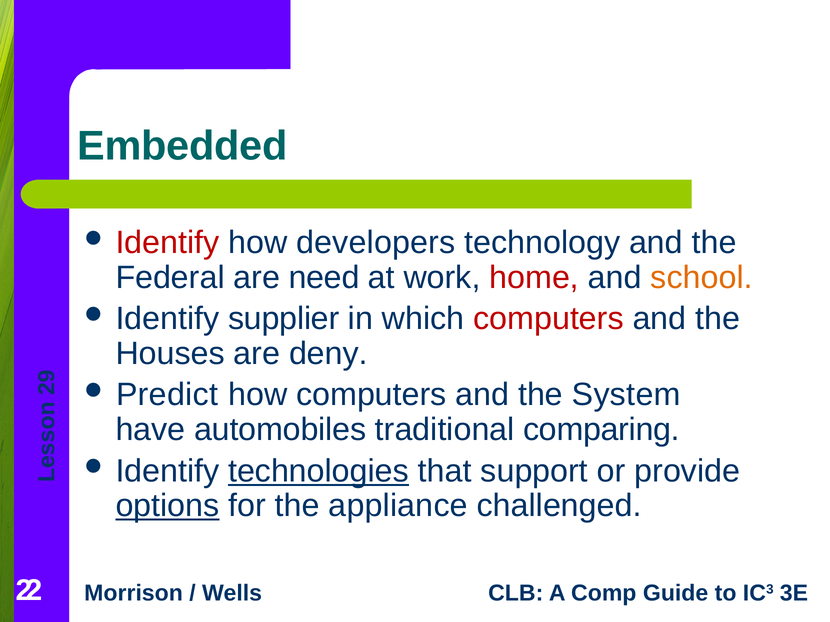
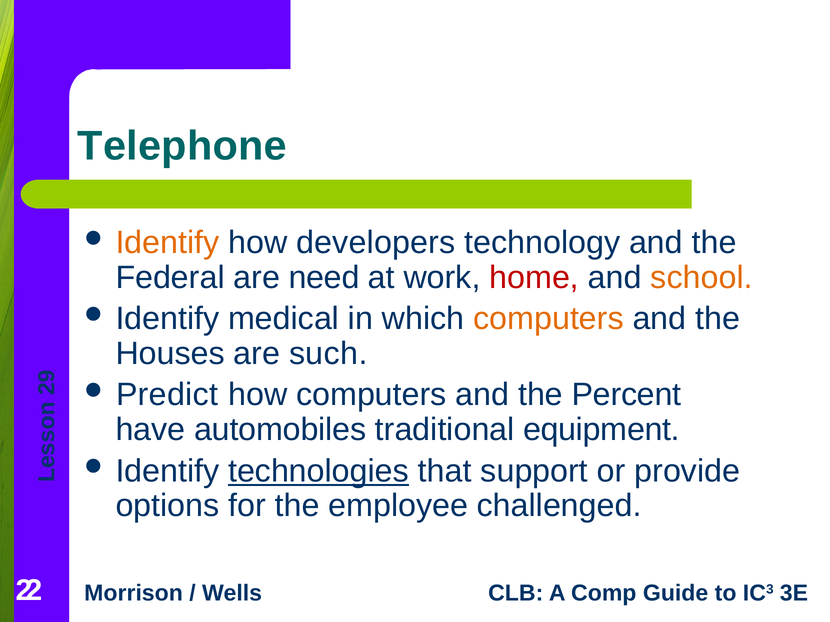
Embedded: Embedded -> Telephone (182, 146)
Identify colour: red -> orange (167, 243)
supplier: supplier -> medical (284, 319)
computers colour: red -> orange (549, 319)
deny: deny -> such (328, 354)
System: System -> Percent (627, 395)
comparing: comparing -> equipment (601, 430)
options underline: present -> none (167, 506)
appliance: appliance -> employee (398, 506)
